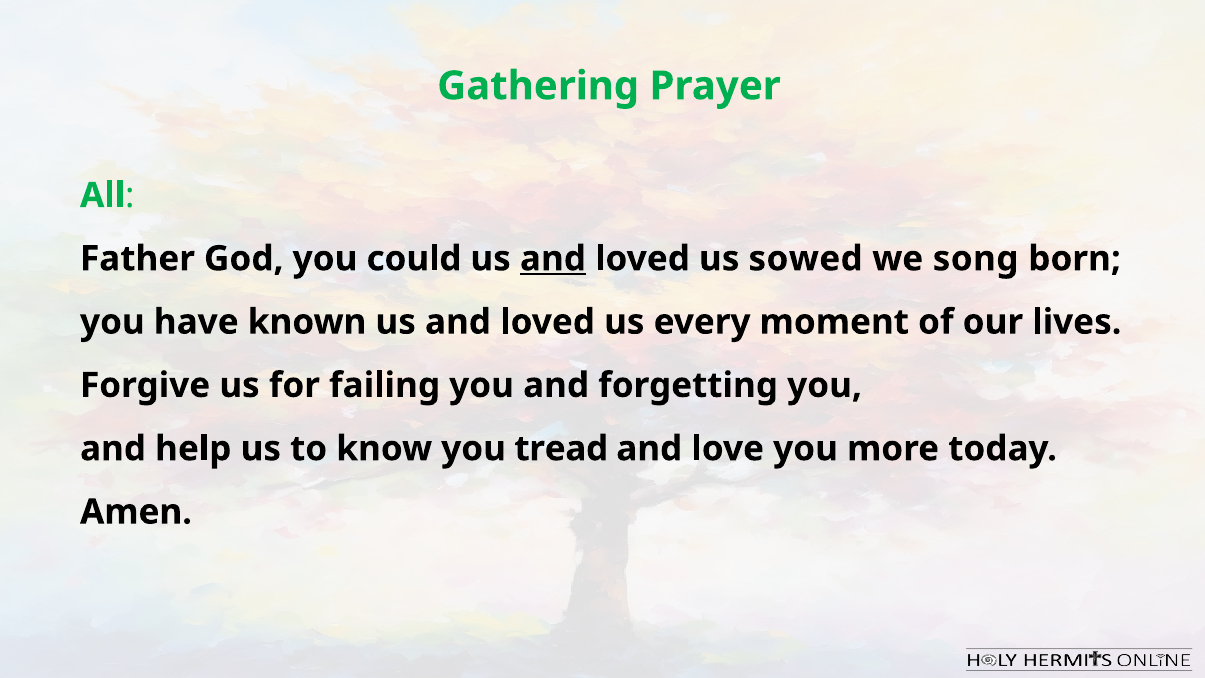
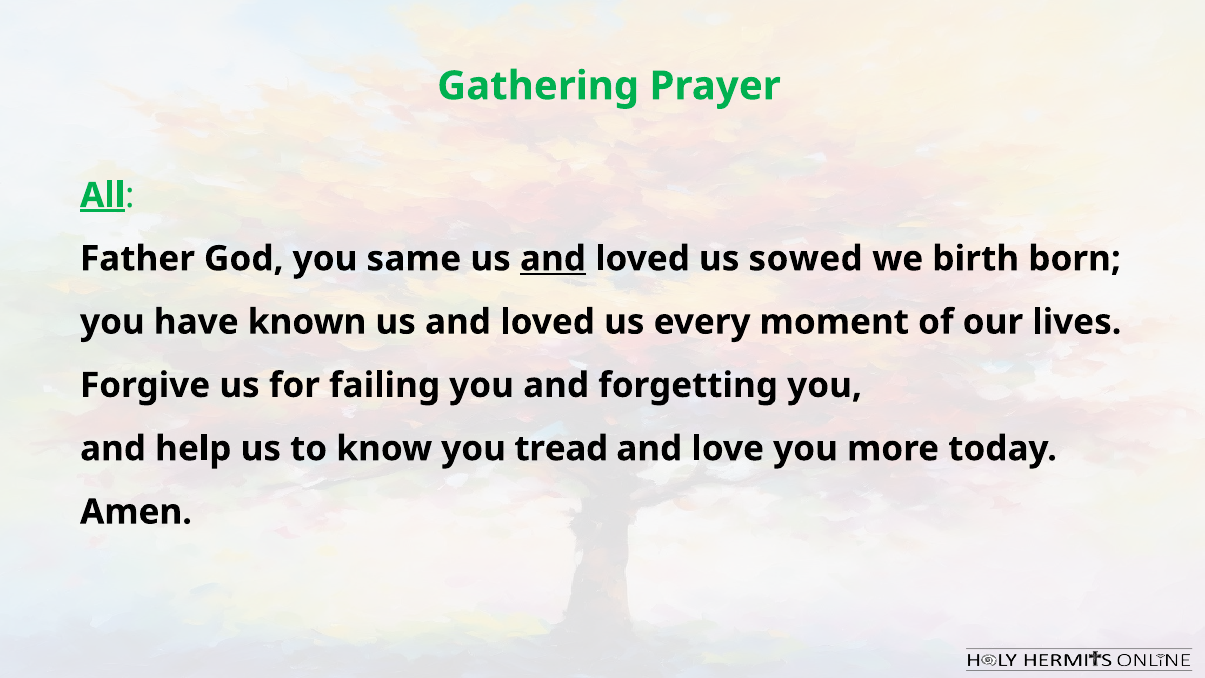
All underline: none -> present (103, 195)
could: could -> same (414, 259)
song: song -> birth (976, 259)
